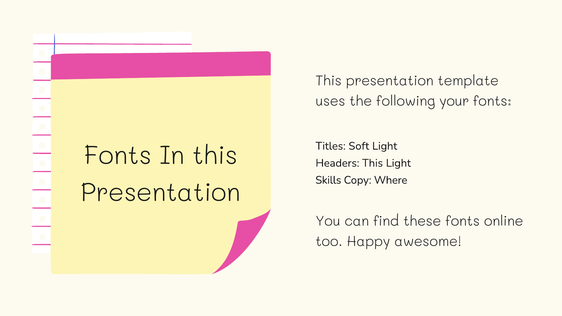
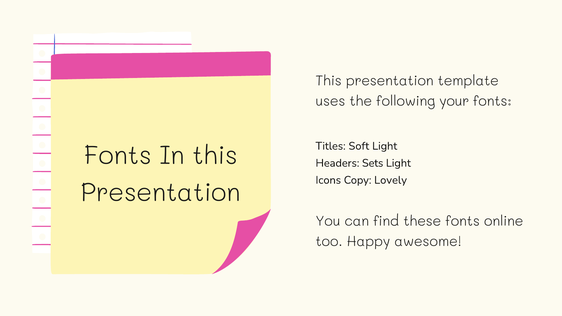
Headers This: This -> Sets (373, 163)
Skills: Skills -> Icons (328, 180)
Where: Where -> Lovely (391, 180)
